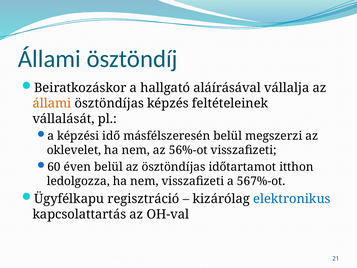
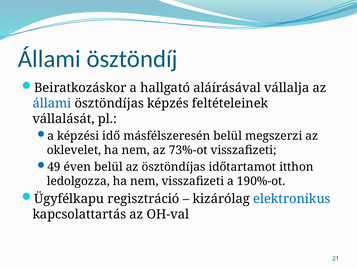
állami colour: orange -> blue (52, 103)
56%-ot: 56%-ot -> 73%-ot (188, 150)
60: 60 -> 49 (54, 167)
567%-ot: 567%-ot -> 190%-ot (261, 181)
